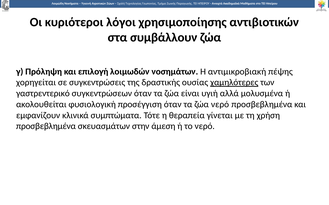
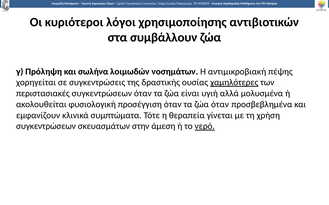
επιλογή: επιλογή -> σωλήνα (93, 72)
γαστρεντερικό: γαστρεντερικό -> περιστασιακές (43, 94)
ζώα νερό: νερό -> όταν (220, 105)
προσβεβλημένα: προσβεβλημένα -> συγκεντρώσεων (46, 127)
νερό underline: none -> present (205, 127)
